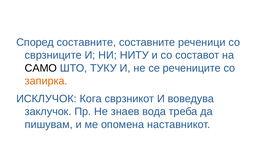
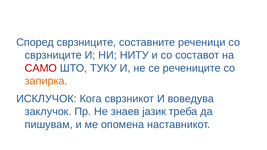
Според составните: составните -> сврзниците (86, 42)
САМО colour: black -> red (41, 68)
вода: вода -> јазик (154, 112)
